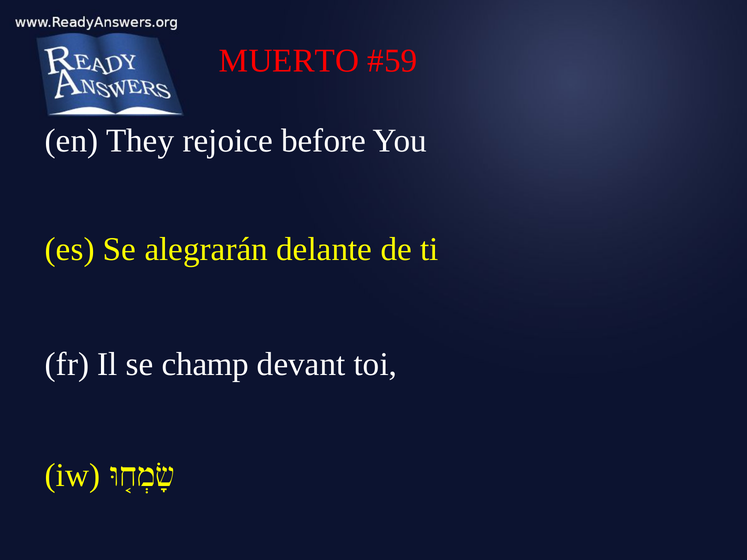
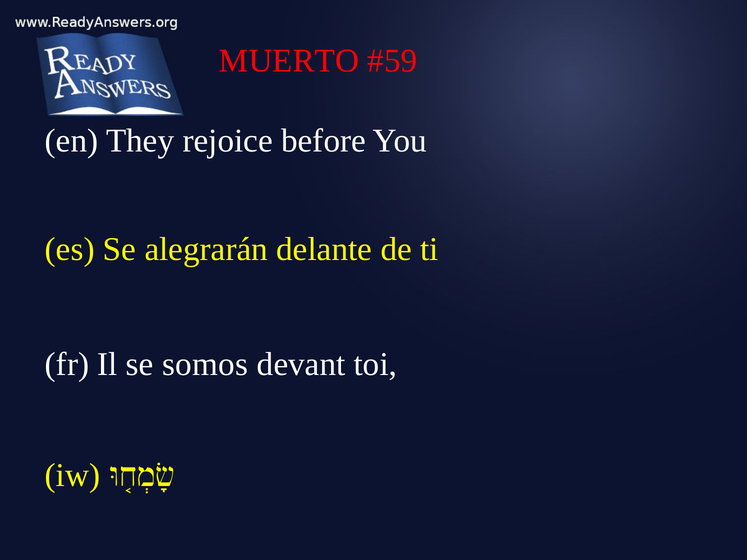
champ: champ -> somos (205, 364)
